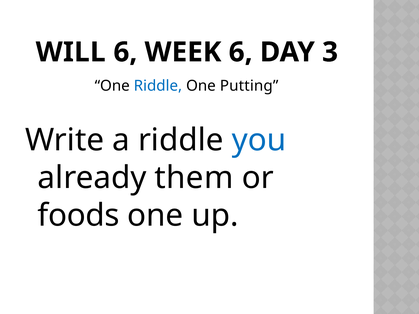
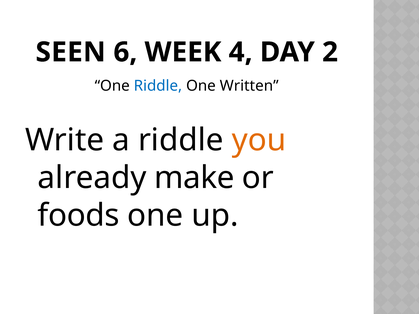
WILL: WILL -> SEEN (71, 52)
WEEK 6: 6 -> 4 (241, 52)
3: 3 -> 2 (330, 52)
Putting: Putting -> Written (249, 86)
you colour: blue -> orange (259, 140)
them: them -> make (194, 178)
